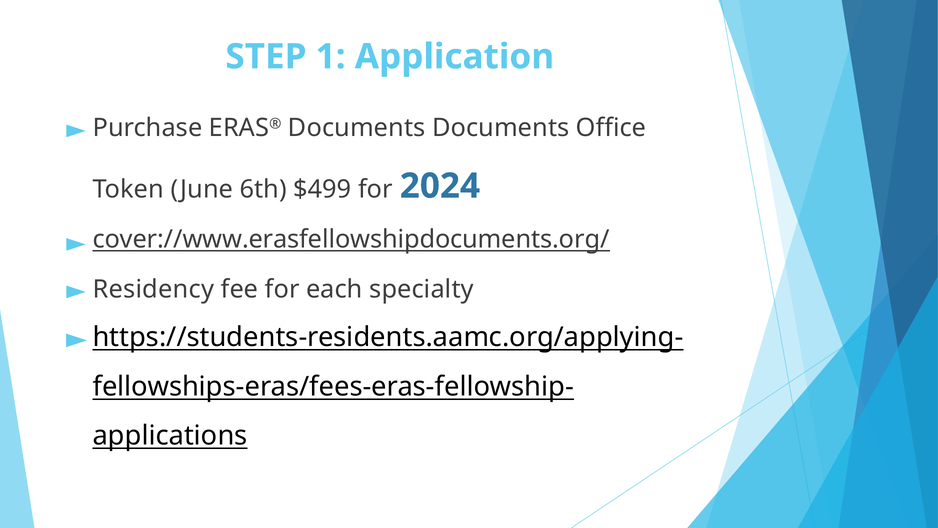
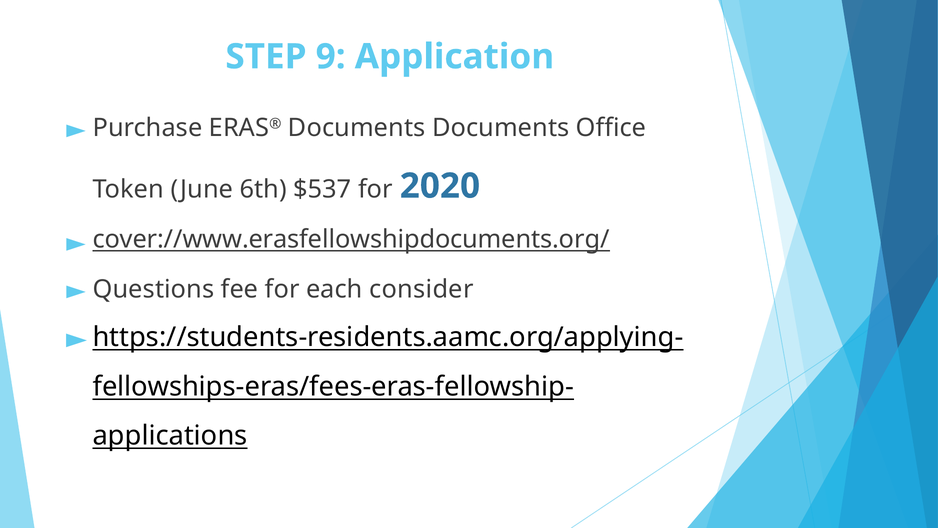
1: 1 -> 9 (331, 57)
$499: $499 -> $537 (322, 189)
2024: 2024 -> 2020 (440, 186)
Residency: Residency -> Questions (153, 289)
specialty: specialty -> consider (421, 289)
